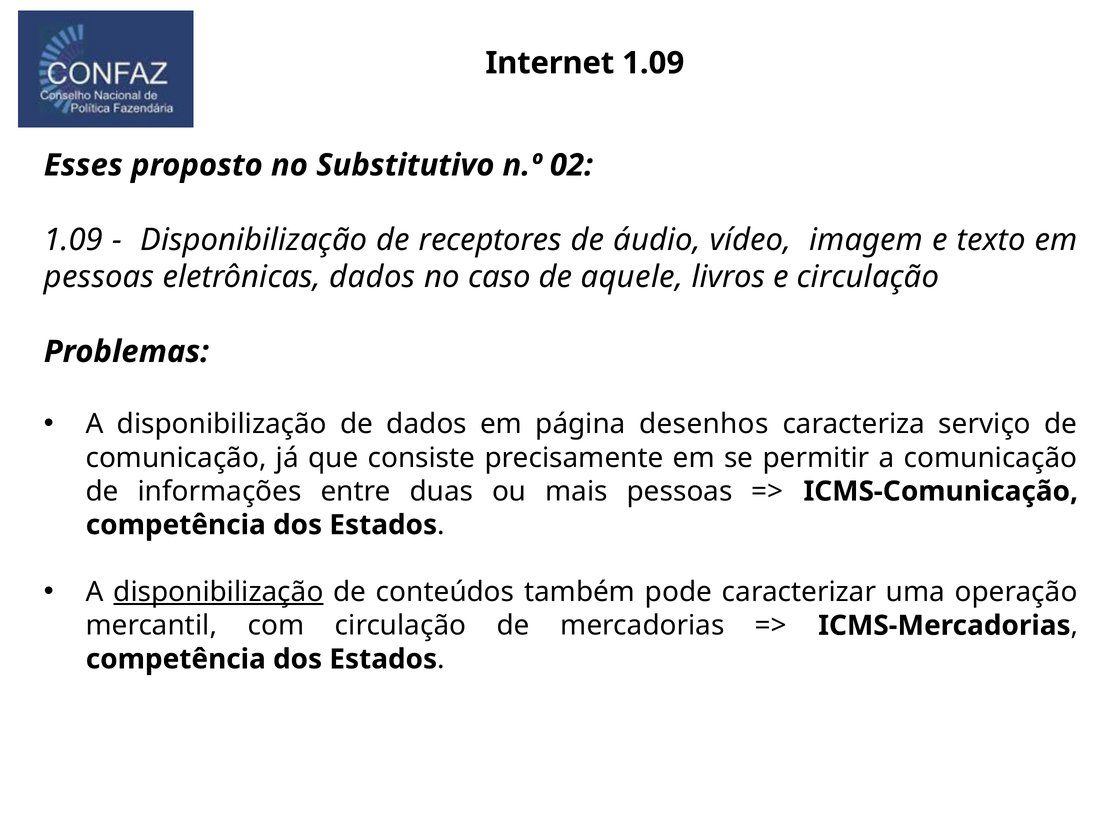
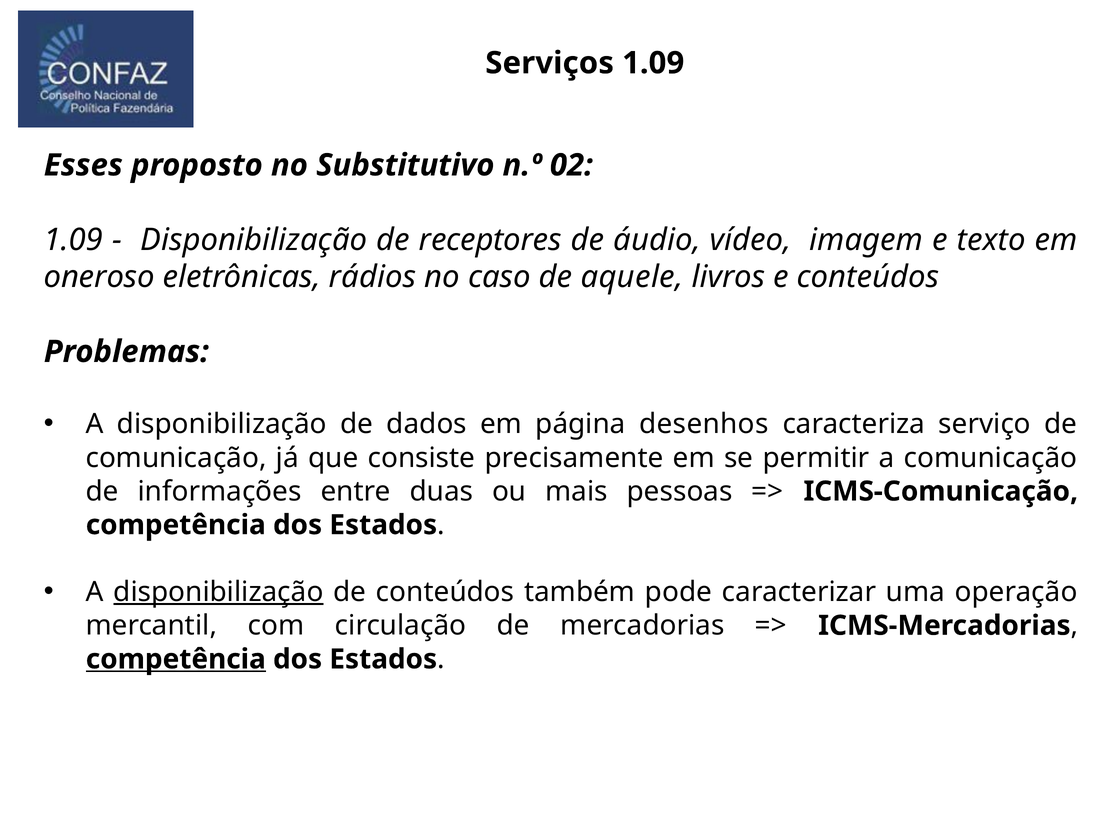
Internet: Internet -> Serviços (550, 63)
pessoas: pessoas -> oneroso (99, 277)
eletrônicas dados: dados -> rádios (373, 277)
e circulação: circulação -> conteúdos (868, 277)
competência underline: none -> present (176, 659)
